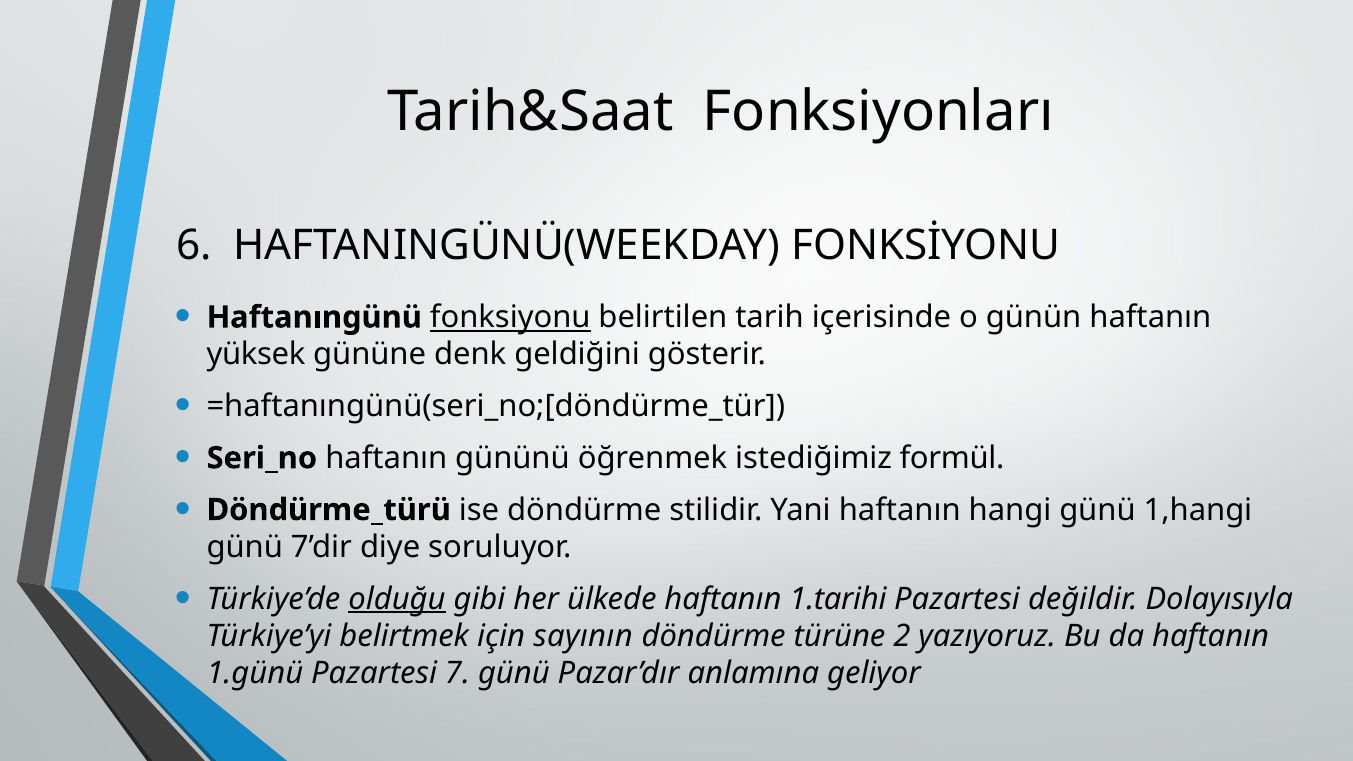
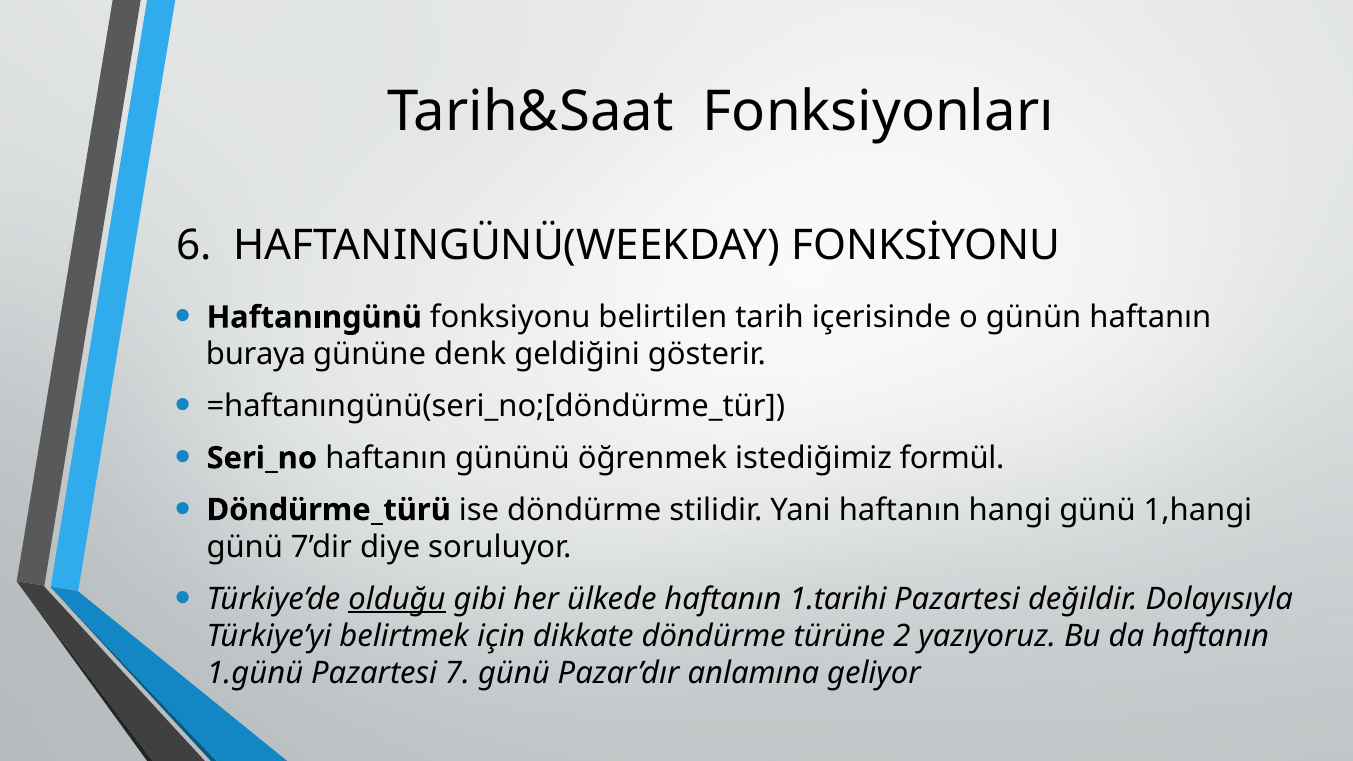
fonksiyonu underline: present -> none (510, 317)
yüksek: yüksek -> buraya (256, 354)
sayının: sayının -> dikkate (583, 636)
